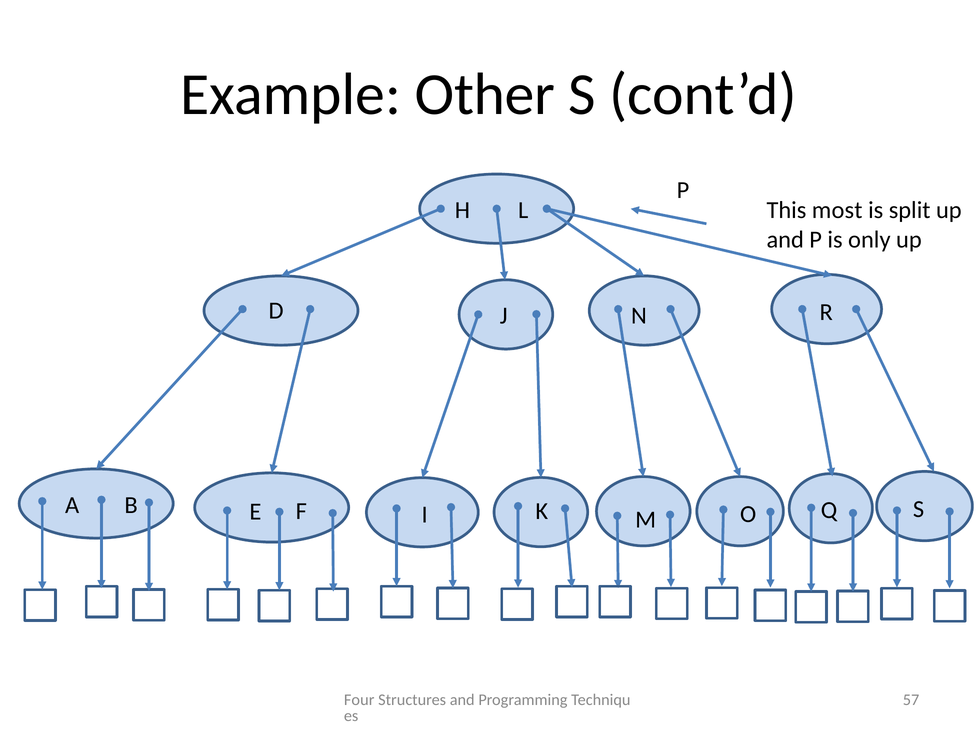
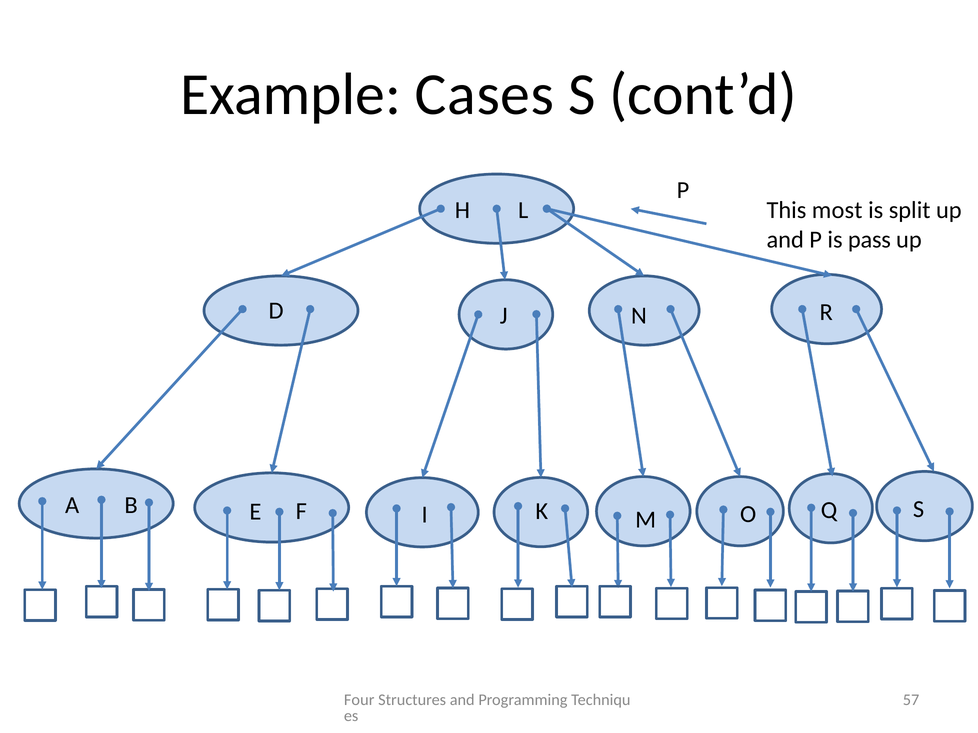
Other: Other -> Cases (484, 95)
only: only -> pass (869, 240)
